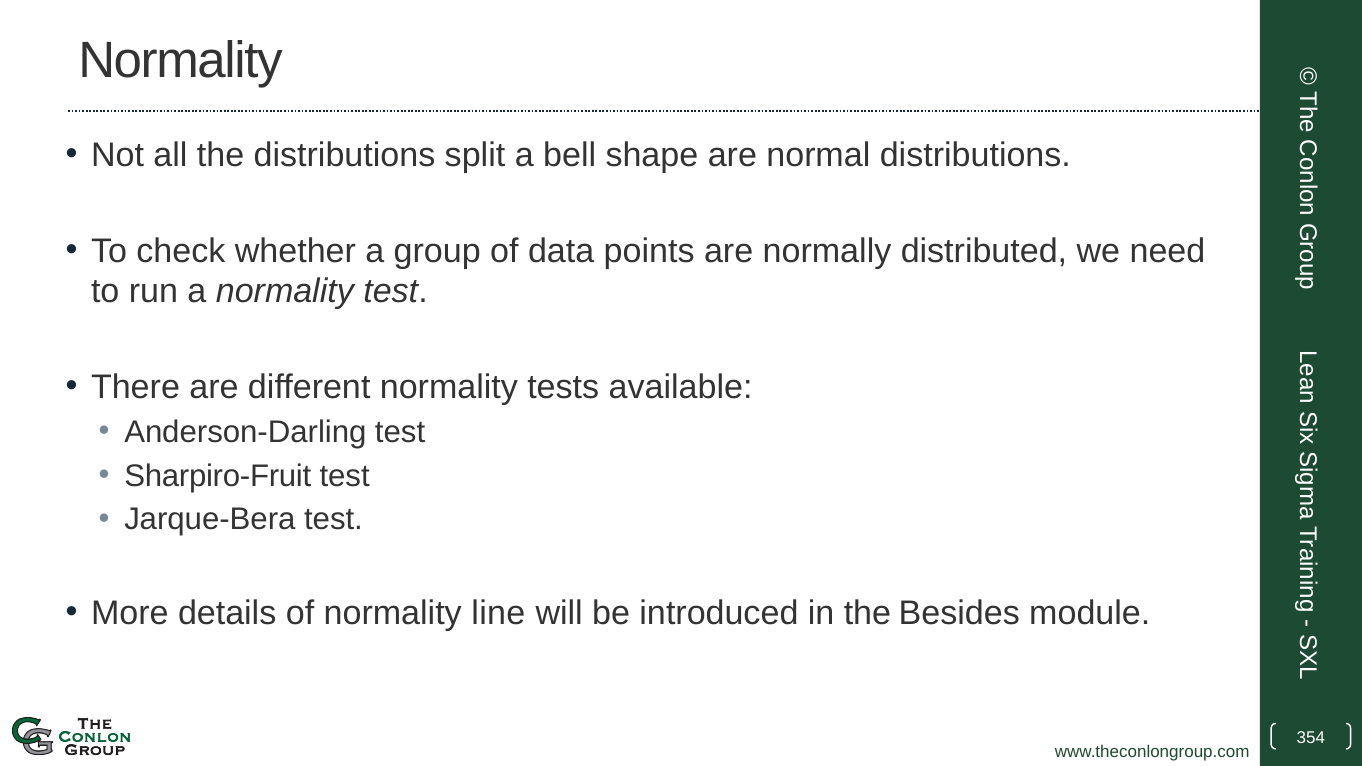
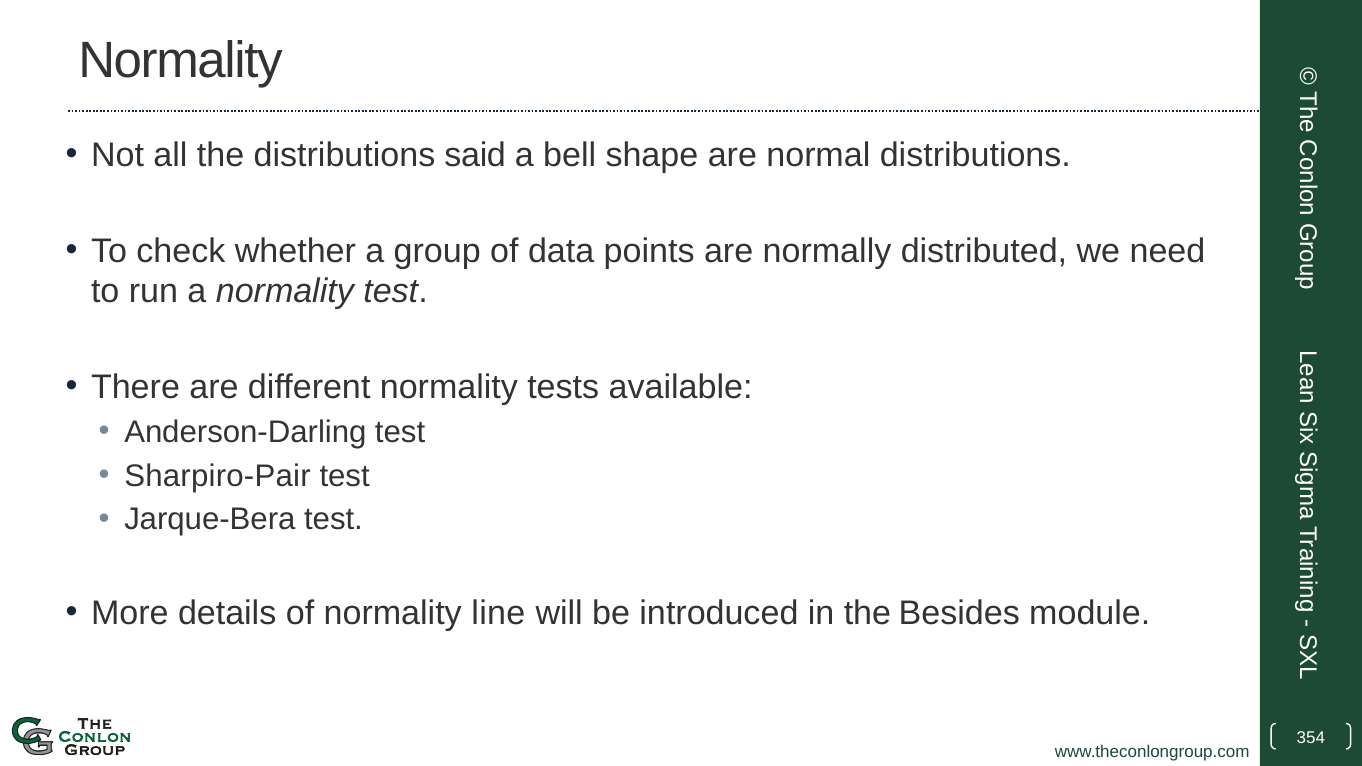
split: split -> said (475, 156)
Sharpiro-Fruit: Sharpiro-Fruit -> Sharpiro-Pair (217, 476)
